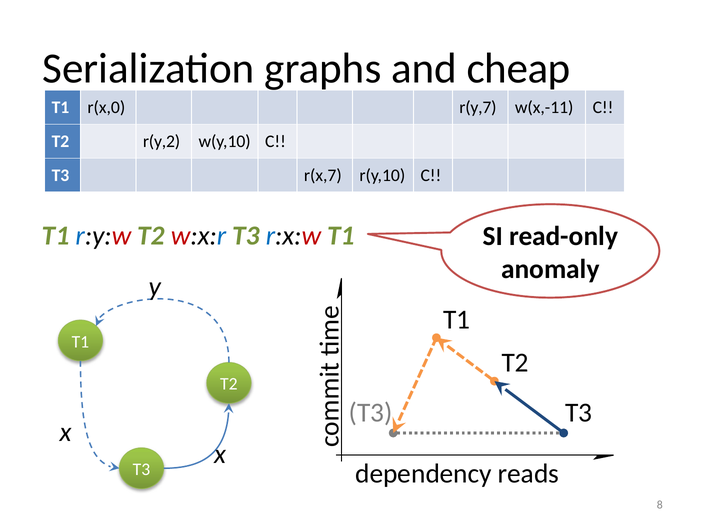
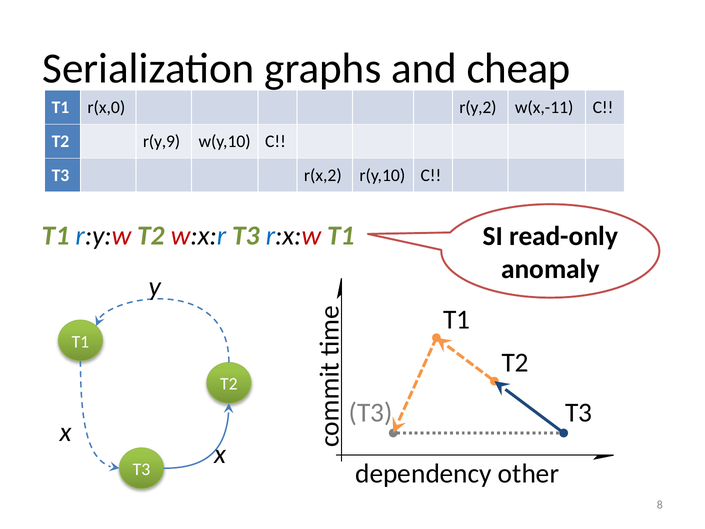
r(y,7: r(y,7 -> r(y,2 (478, 107)
r(y,2: r(y,2 -> r(y,9 (161, 141)
r(x,7: r(x,7 -> r(x,2 (323, 175)
reads: reads -> other (529, 473)
